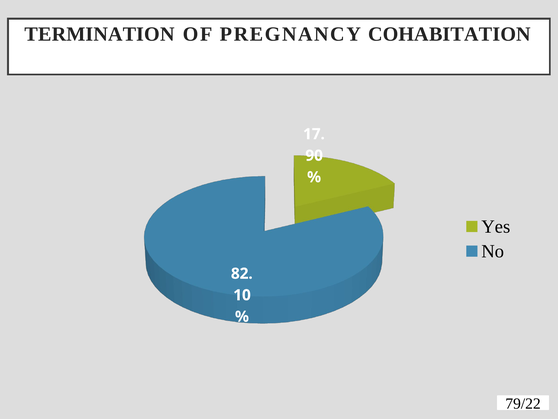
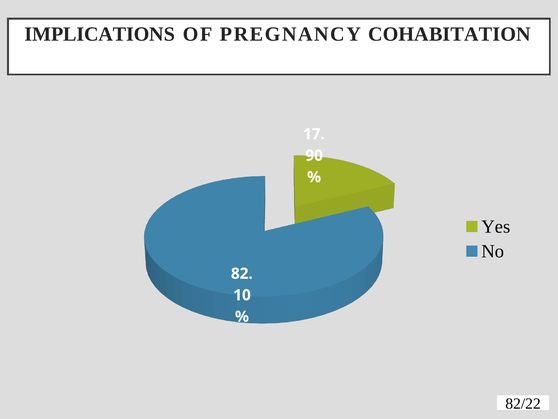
TERMINATION: TERMINATION -> IMPLICATIONS (100, 34)
79/22: 79/22 -> 82/22 (523, 403)
